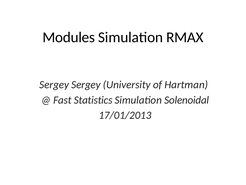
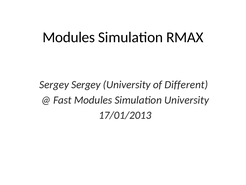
Hartman: Hartman -> Different (186, 84)
Fast Statistics: Statistics -> Modules (93, 100)
Simulation Solenoidal: Solenoidal -> University (187, 100)
